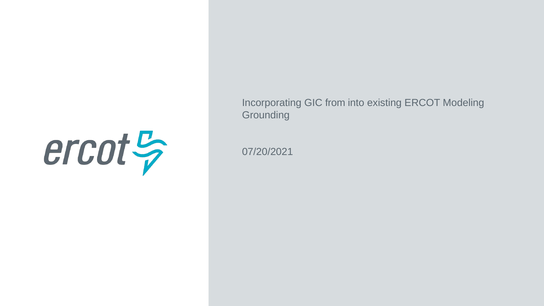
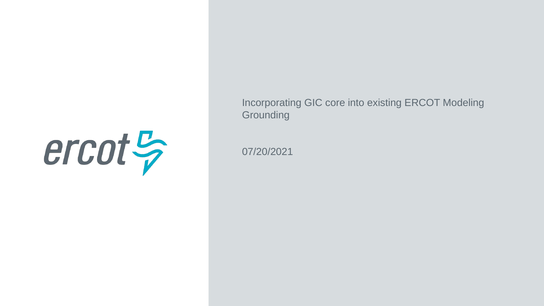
from: from -> core (335, 103)
